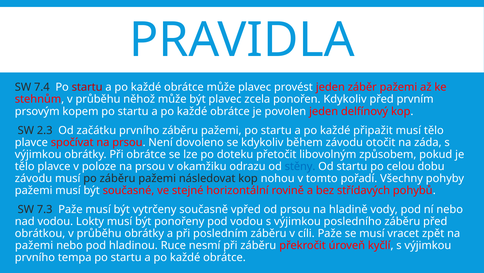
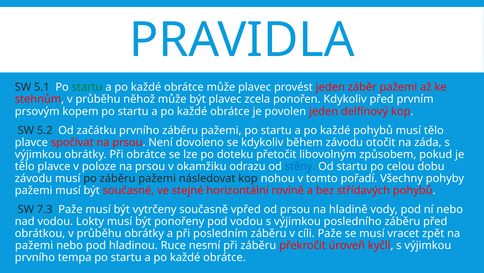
7.4: 7.4 -> 5.1 (42, 87)
startu colour: red -> green (87, 87)
2.3: 2.3 -> 5.2 (45, 130)
každé připažit: připažit -> pohybů (373, 130)
